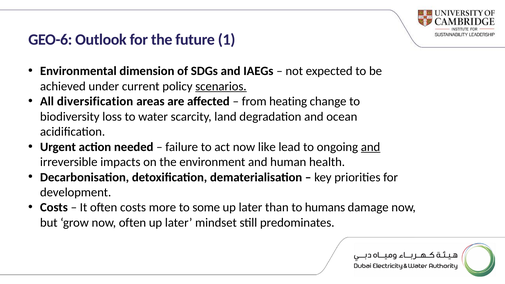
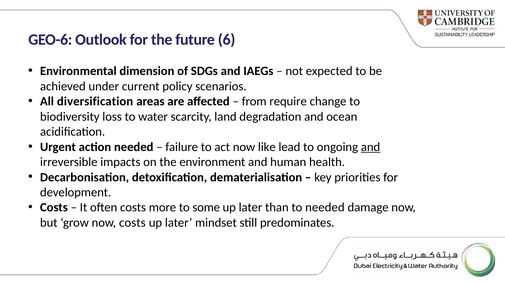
1: 1 -> 6 (227, 39)
scenarios underline: present -> none (221, 86)
heating: heating -> require (288, 101)
to humans: humans -> needed (325, 208)
now often: often -> costs (132, 223)
